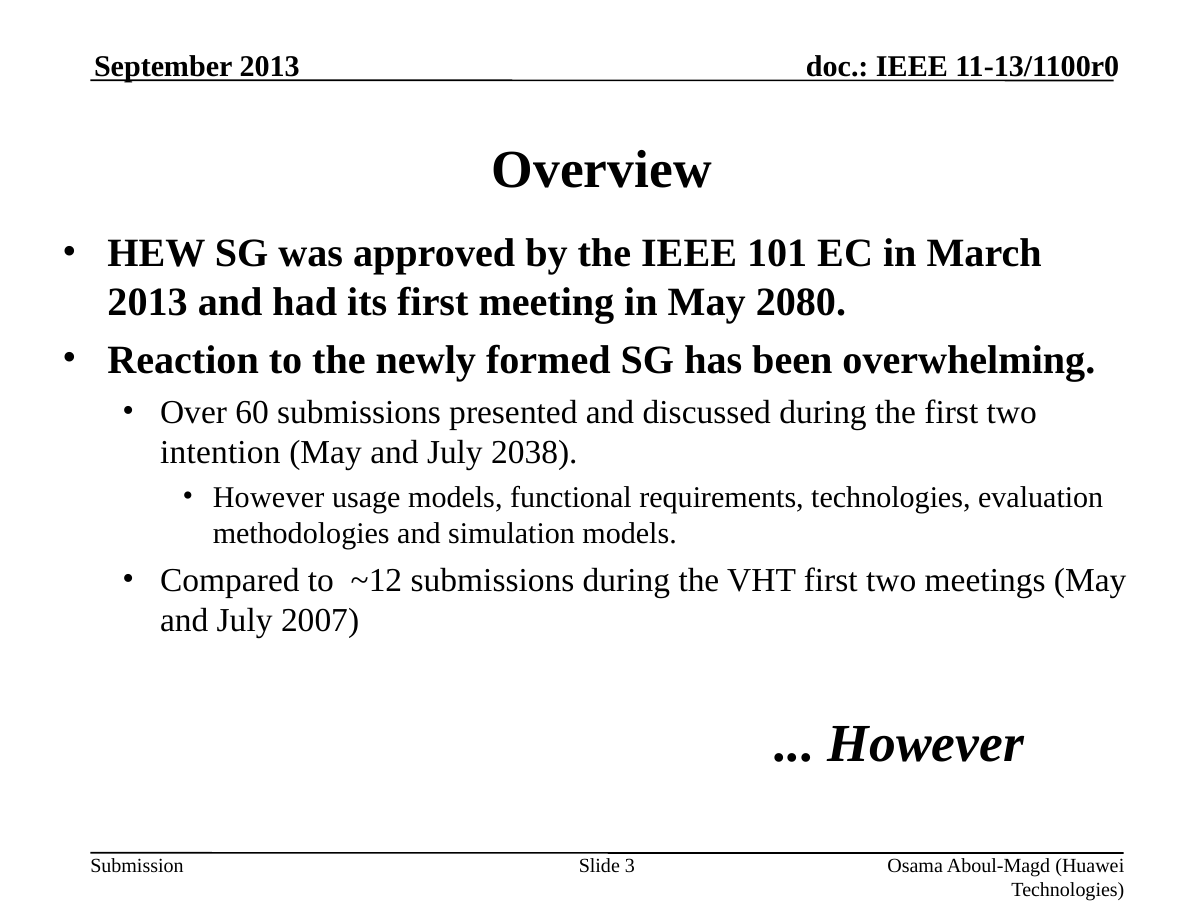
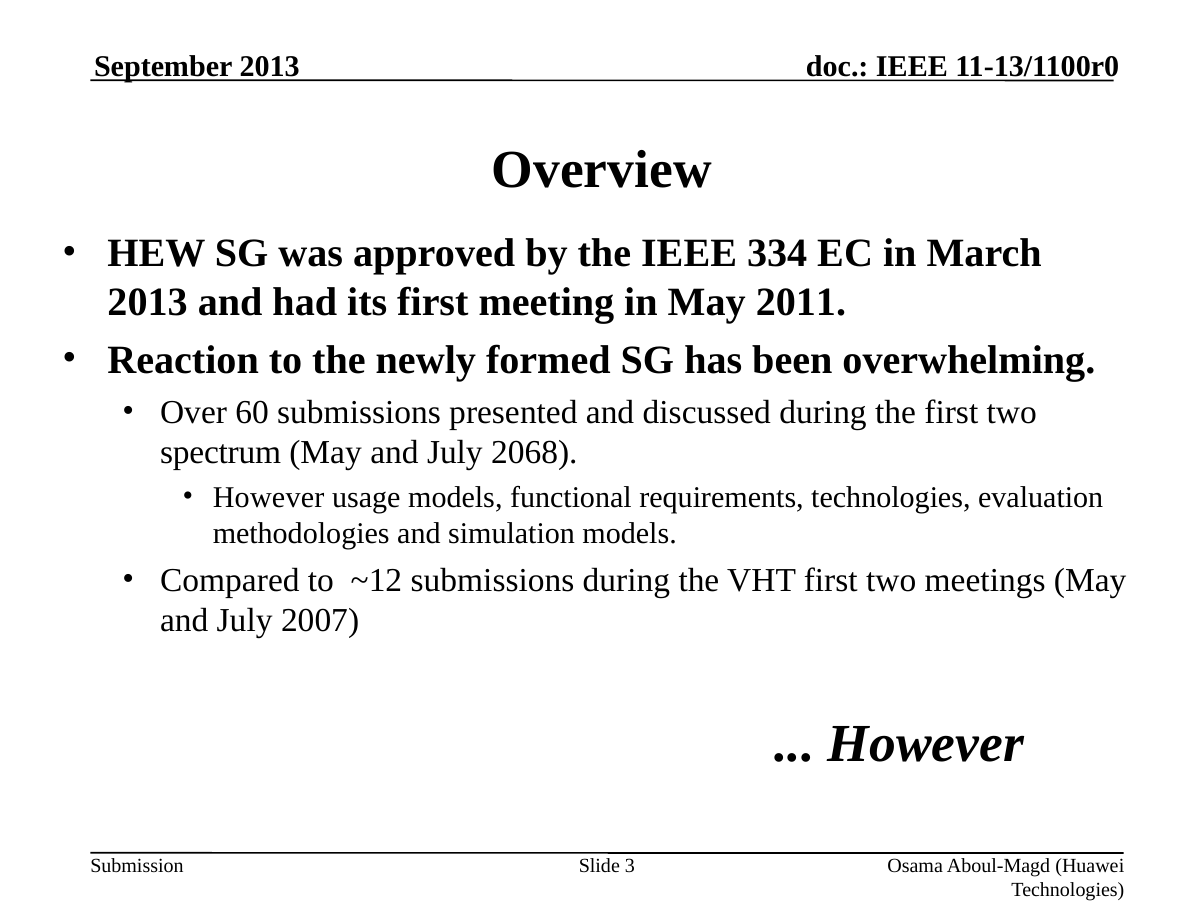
101: 101 -> 334 (777, 254)
2080: 2080 -> 2011 (801, 302)
intention: intention -> spectrum (221, 452)
2038: 2038 -> 2068 (534, 452)
